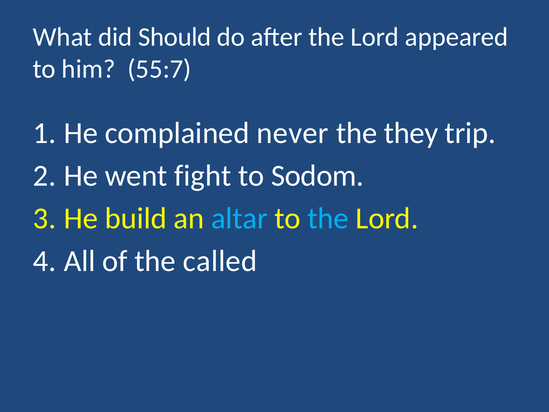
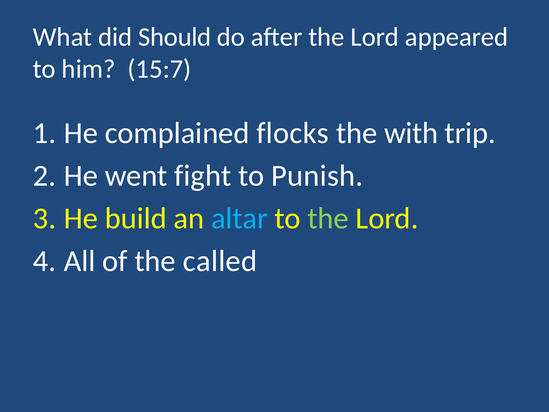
55:7: 55:7 -> 15:7 (159, 69)
never: never -> flocks (293, 133)
they: they -> with (411, 133)
Sodom: Sodom -> Punish (317, 176)
the colour: light blue -> light green (328, 218)
